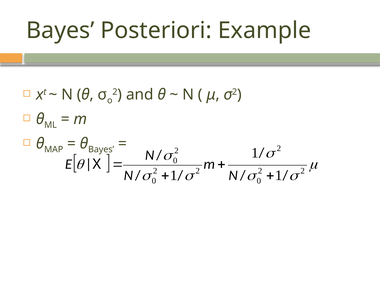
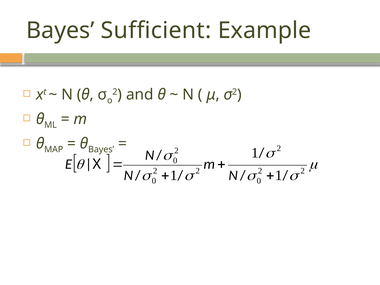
Posteriori: Posteriori -> Sufficient (156, 30)
